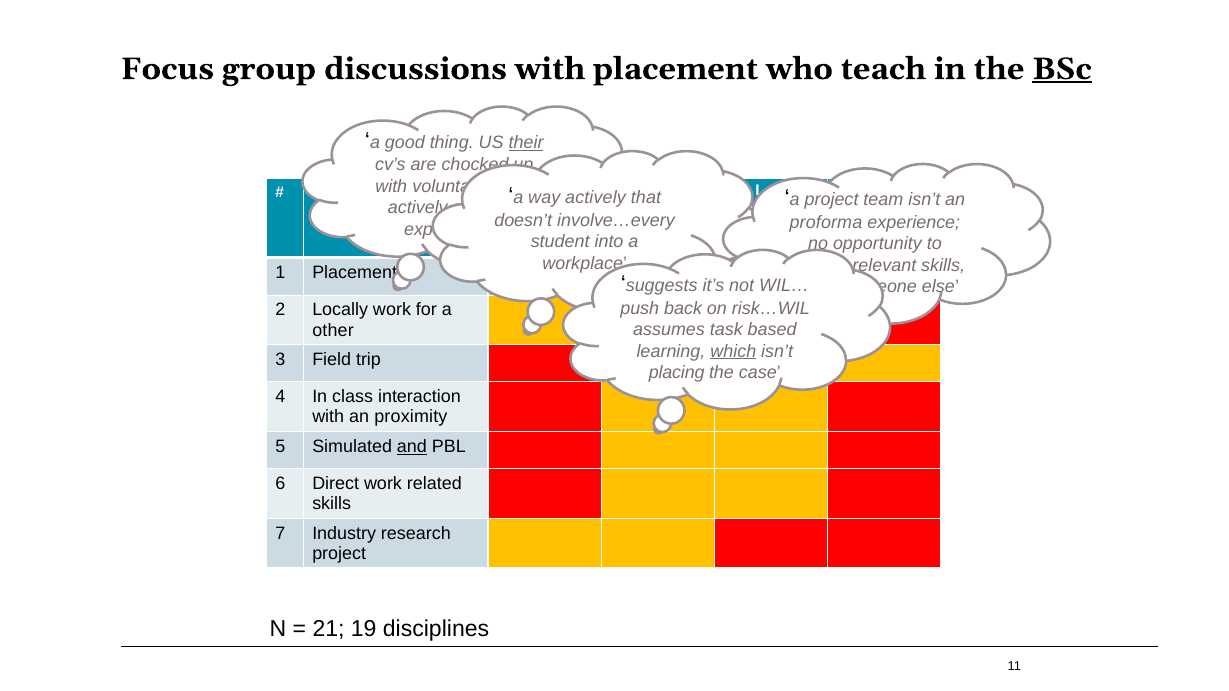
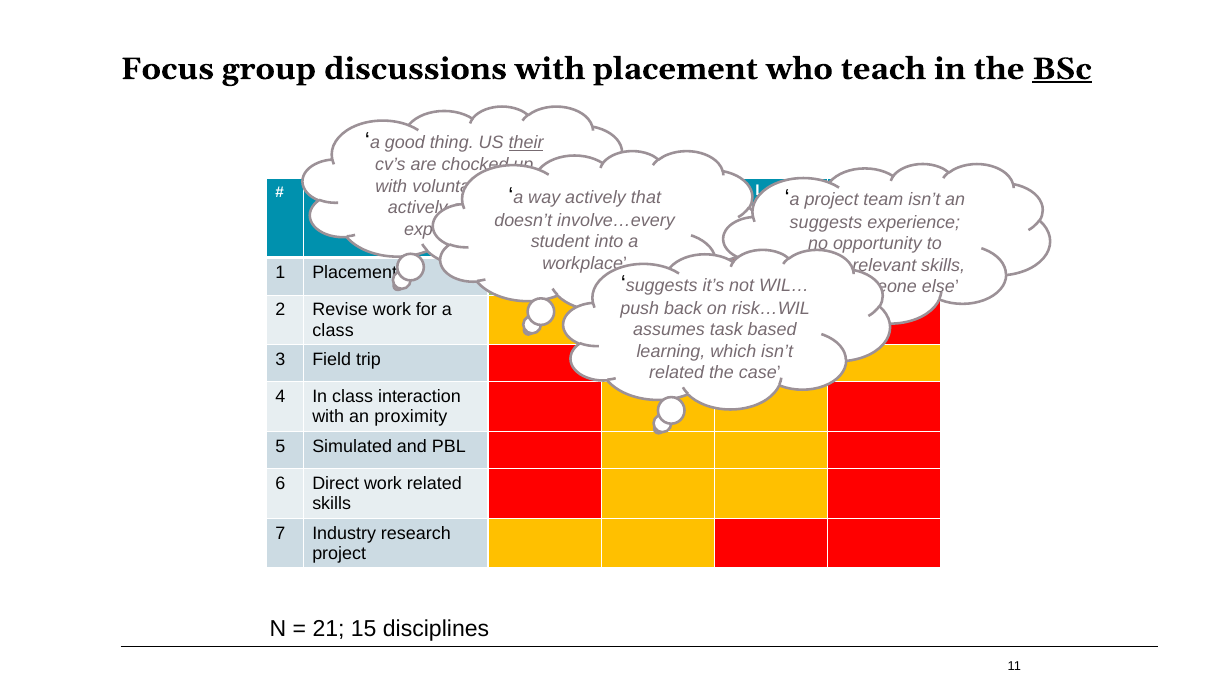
proforma: proforma -> suggests (826, 222)
Locally: Locally -> Revise (340, 310)
other: other -> class (333, 330)
which underline: present -> none (733, 351)
placing: placing -> related (677, 373)
and underline: present -> none (412, 447)
19: 19 -> 15 (364, 629)
